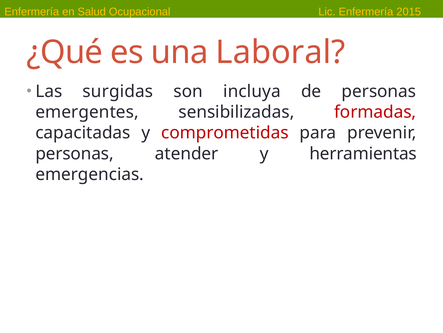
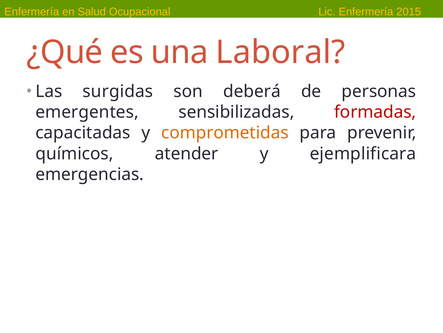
incluya: incluya -> deberá (252, 91)
comprometidas colour: red -> orange (225, 133)
personas: personas -> químicos (75, 153)
herramientas: herramientas -> ejemplificara (363, 153)
